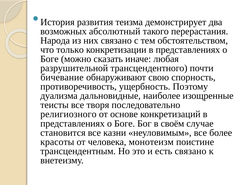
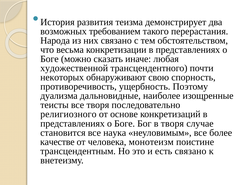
абсолютный: абсолютный -> требованием (115, 31)
только: только -> весьма (70, 50)
разрушительной: разрушительной -> художественной (74, 68)
бичевание: бичевание -> некоторых (62, 77)
в своём: своём -> творя (172, 123)
казни: казни -> наука (115, 132)
красоты: красоты -> качестве (57, 141)
